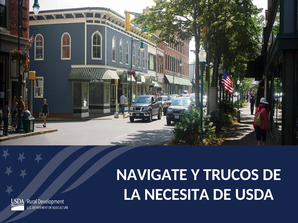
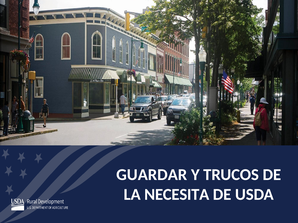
NAVIGATE: NAVIGATE -> GUARDAR (152, 175)
